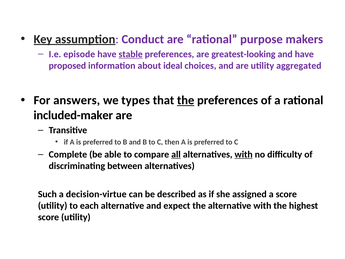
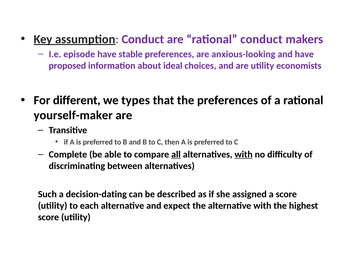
rational purpose: purpose -> conduct (261, 39)
stable underline: present -> none (131, 54)
greatest-looking: greatest-looking -> anxious-looking (243, 54)
aggregated: aggregated -> economists (299, 66)
answers: answers -> different (77, 100)
the underline: present -> none (186, 100)
included-maker: included-maker -> yourself-maker (73, 115)
decision-virtue: decision-virtue -> decision-dating (96, 194)
